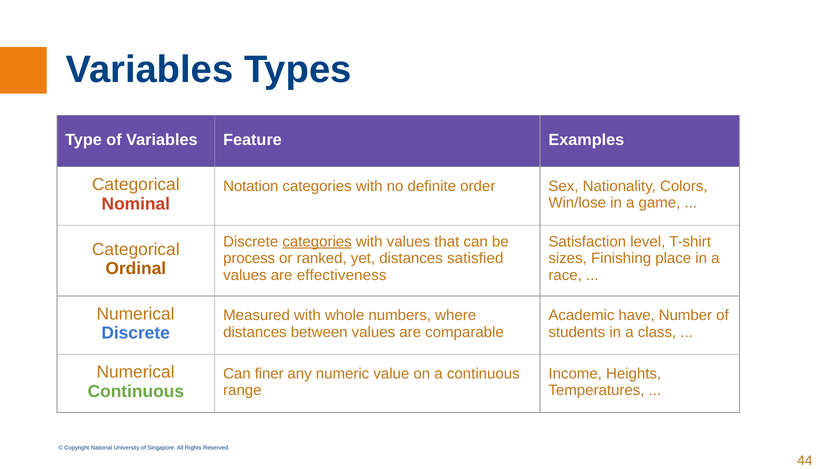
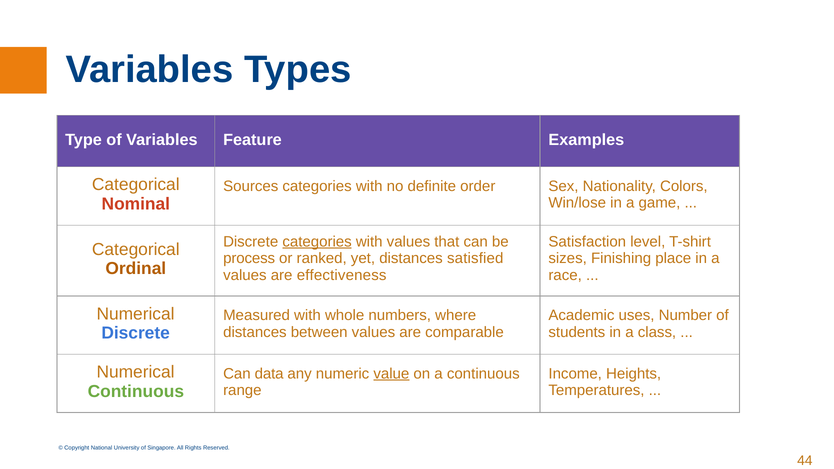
Notation: Notation -> Sources (251, 186)
have: have -> uses (637, 315)
finer: finer -> data (269, 374)
value underline: none -> present (391, 374)
